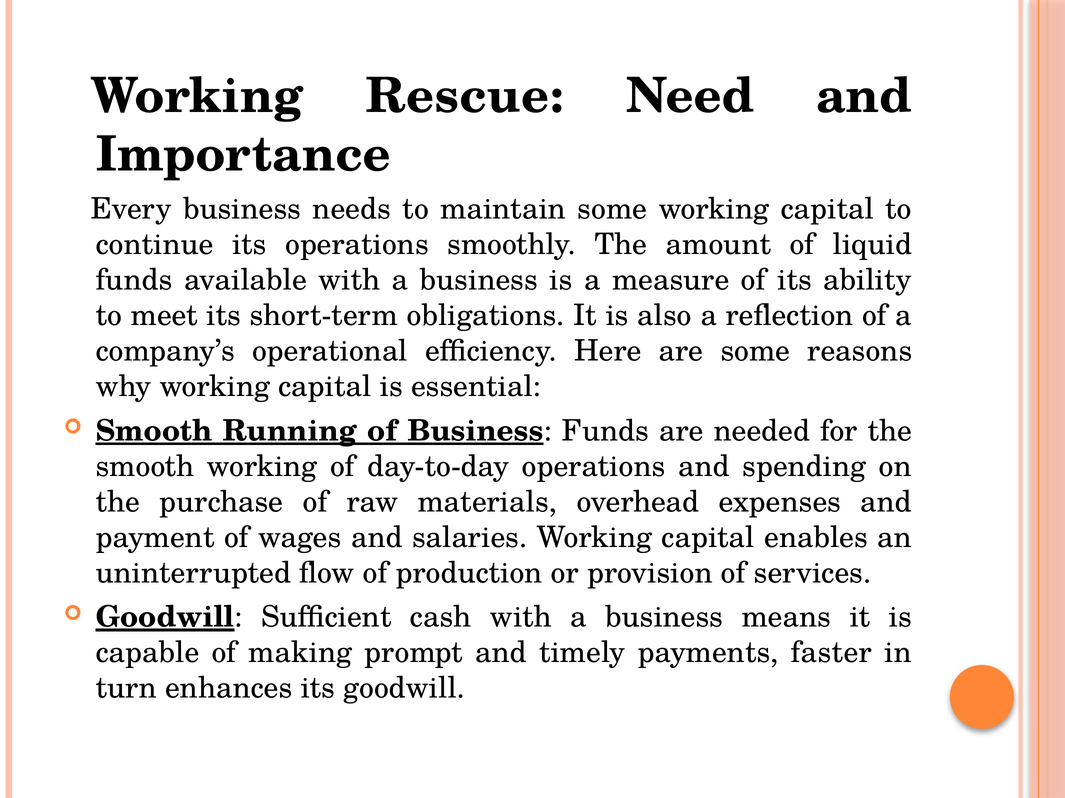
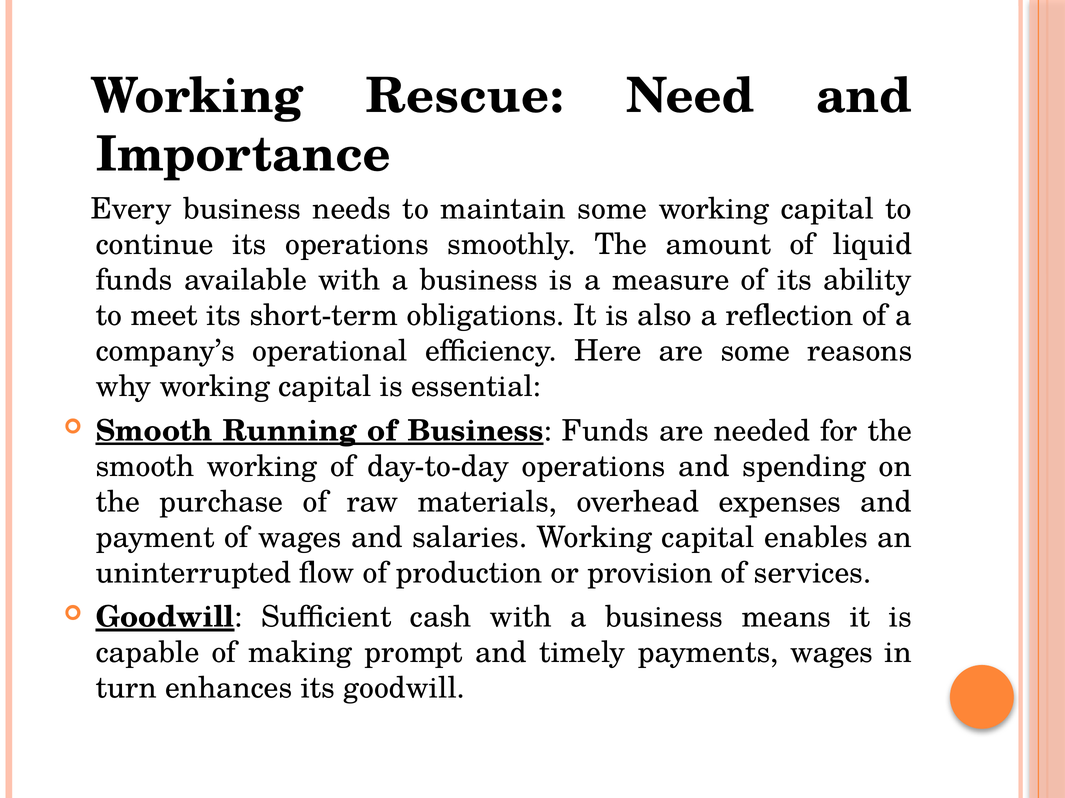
payments faster: faster -> wages (832, 653)
